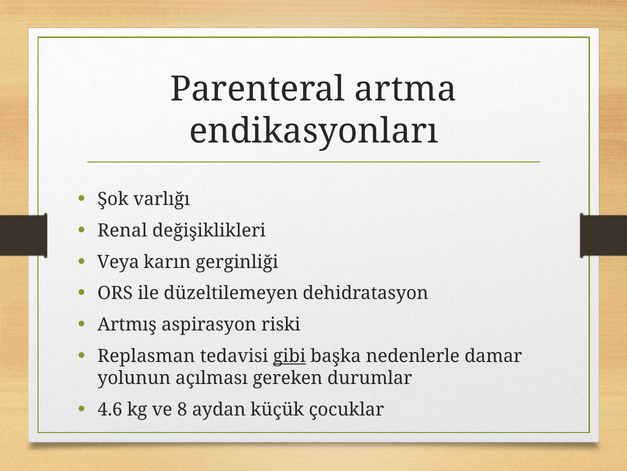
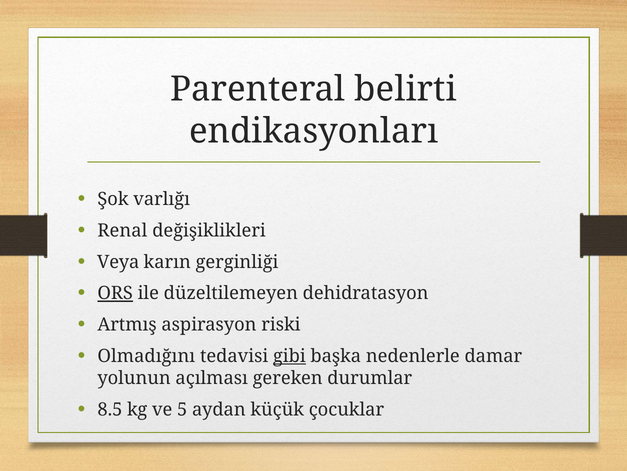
artma: artma -> belirti (406, 89)
ORS underline: none -> present (115, 293)
Replasman: Replasman -> Olmadığını (146, 356)
4.6: 4.6 -> 8.5 (110, 409)
8: 8 -> 5 (182, 409)
